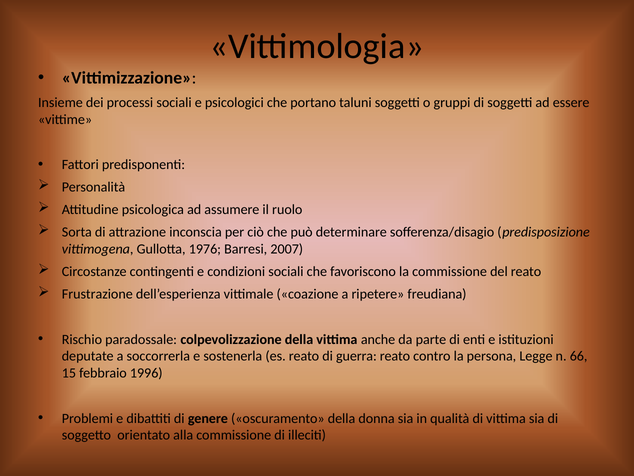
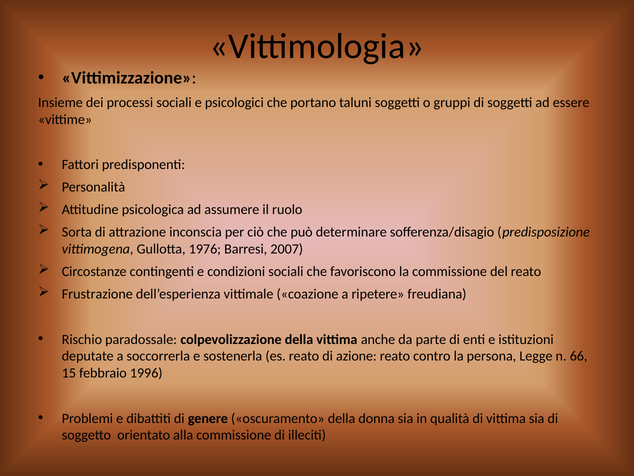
guerra: guerra -> azione (356, 356)
